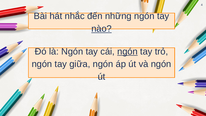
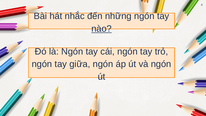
ngón underline: present -> none (127, 51)
